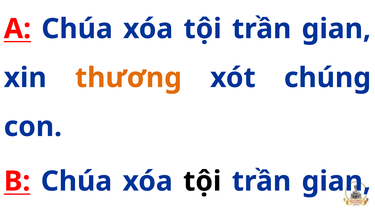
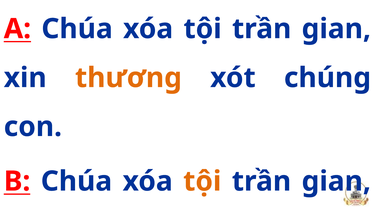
tội colour: black -> orange (202, 181)
